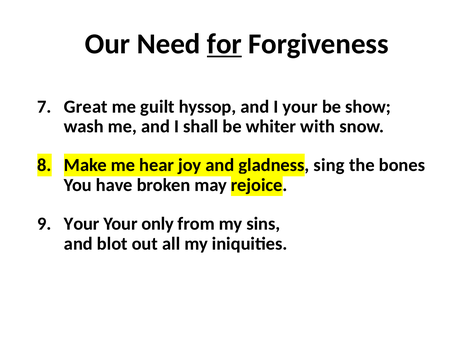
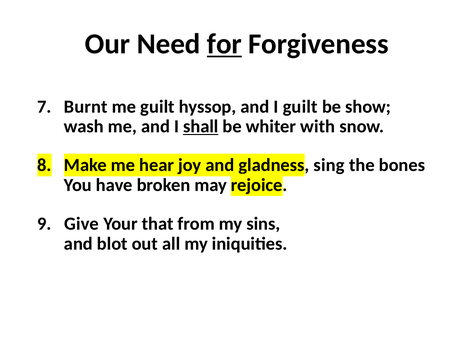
Great: Great -> Burnt (86, 107)
I your: your -> guilt (300, 107)
shall underline: none -> present (201, 127)
Your: Your -> Give (82, 224)
only: only -> that (158, 224)
